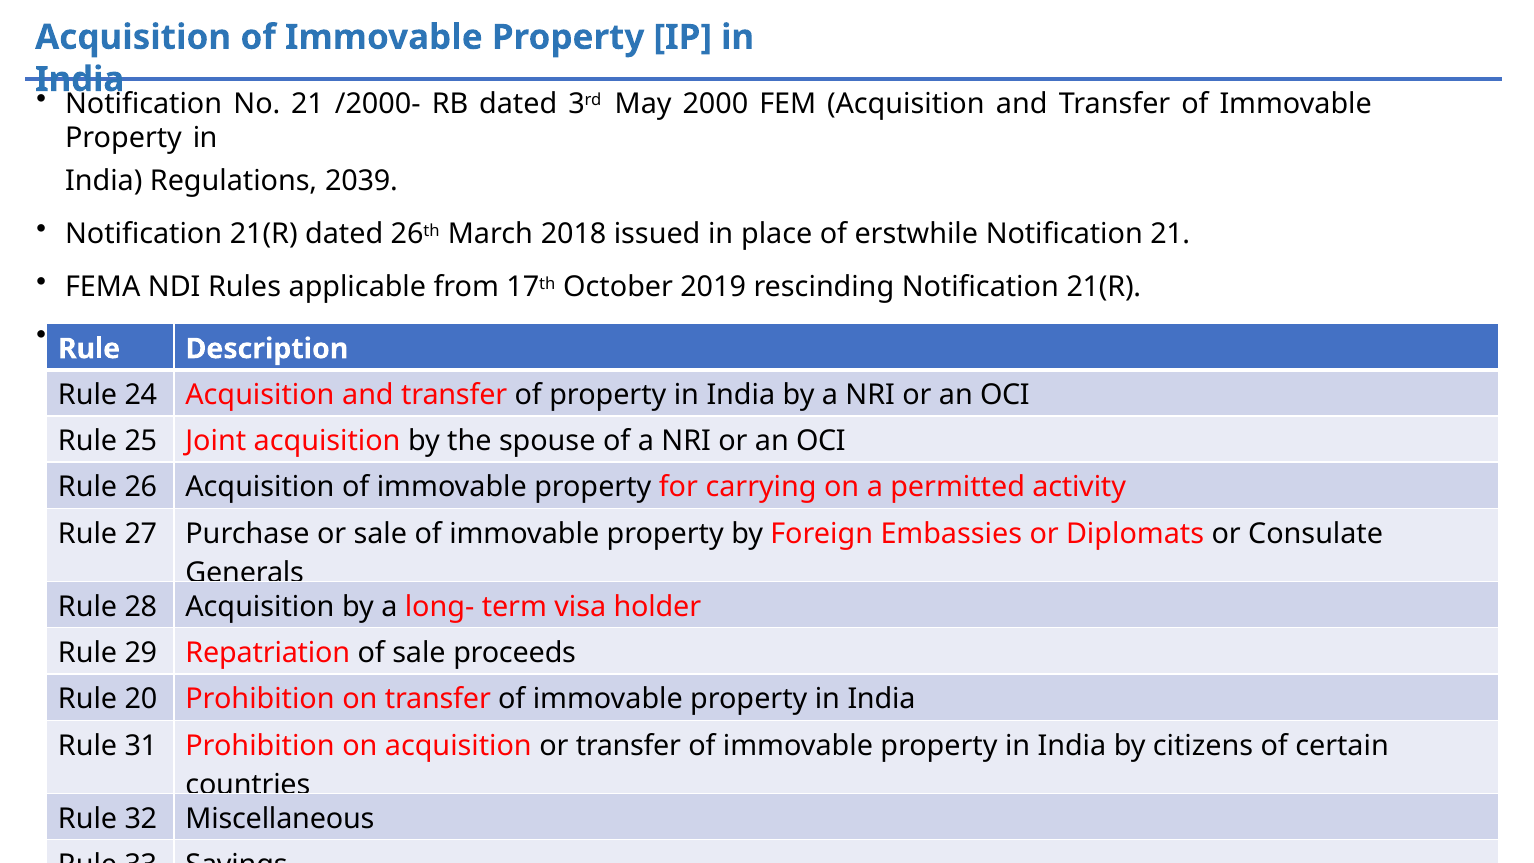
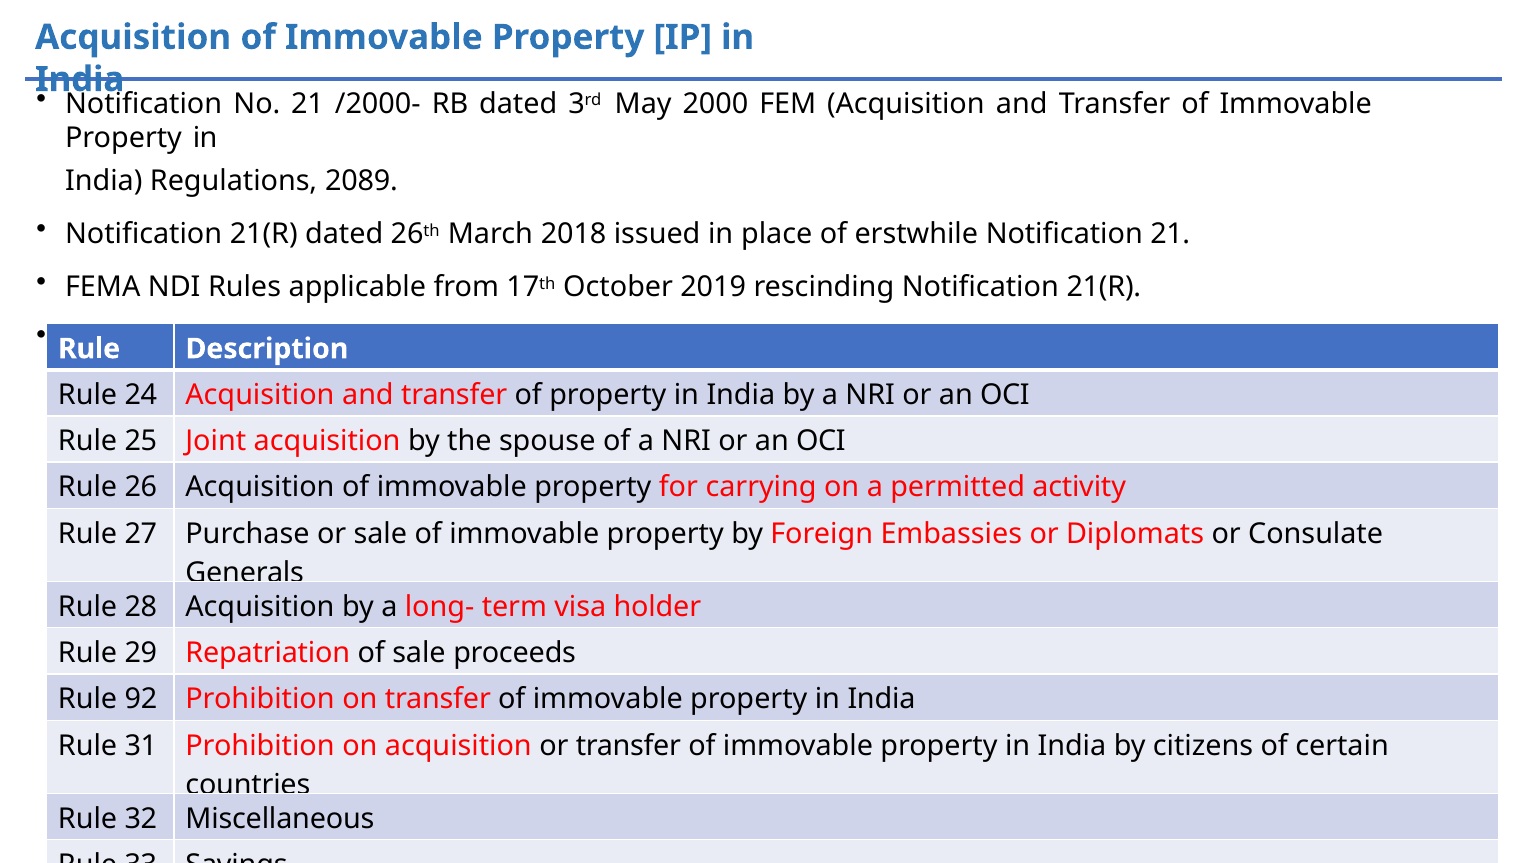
2039: 2039 -> 2089 (361, 181)
20: 20 -> 92 (141, 699)
